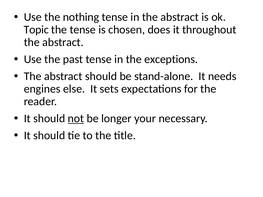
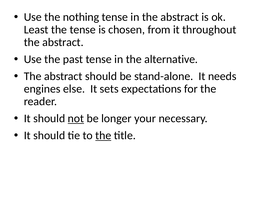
Topic: Topic -> Least (36, 30)
does: does -> from (159, 30)
exceptions: exceptions -> alternative (171, 59)
the underline: none -> present (103, 136)
